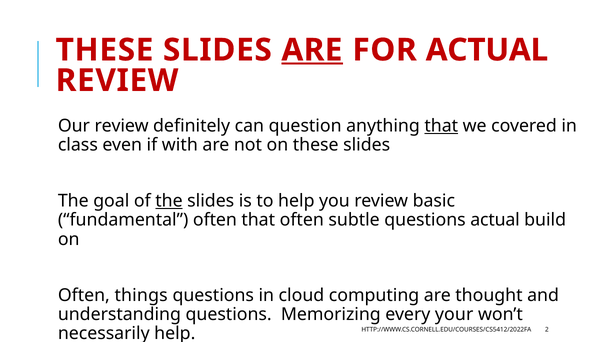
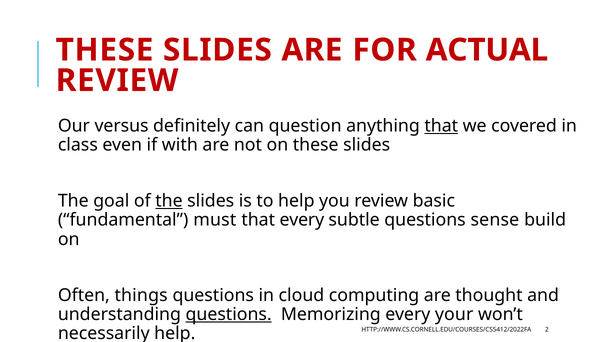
ARE underline: present -> none (312, 50)
Our review: review -> versus (122, 126)
fundamental often: often -> must (215, 220)
that often: often -> every (302, 220)
questions actual: actual -> sense (495, 220)
questions underline: none -> present (229, 314)
